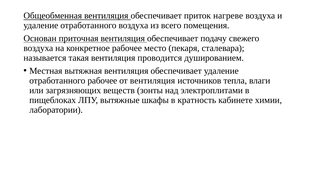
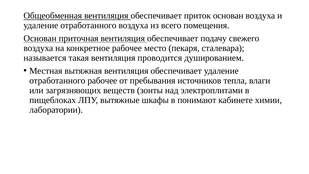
приток нагреве: нагреве -> основан (228, 16)
от вентиляция: вентиляция -> пребывания (153, 81)
кратность: кратность -> понимают (197, 100)
